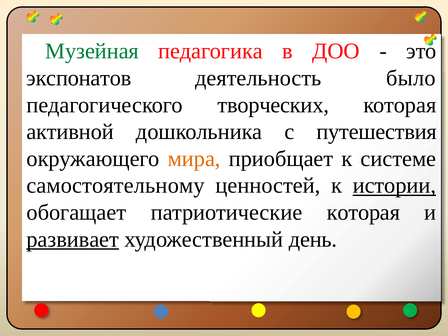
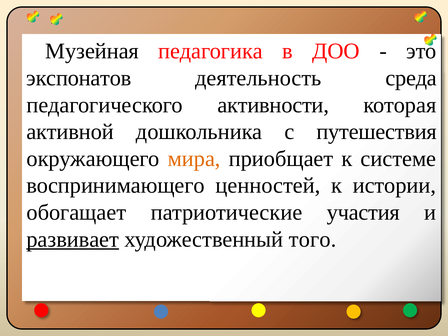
Музейная colour: green -> black (92, 51)
было: было -> среда (411, 78)
творческих: творческих -> активности (273, 105)
самостоятельному: самостоятельному -> воспринимающего (116, 186)
истории underline: present -> none (394, 186)
патриотические которая: которая -> участия (363, 212)
день: день -> того (313, 239)
